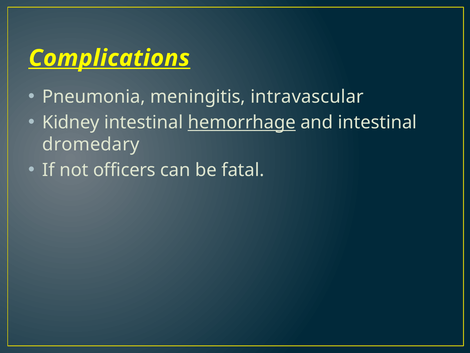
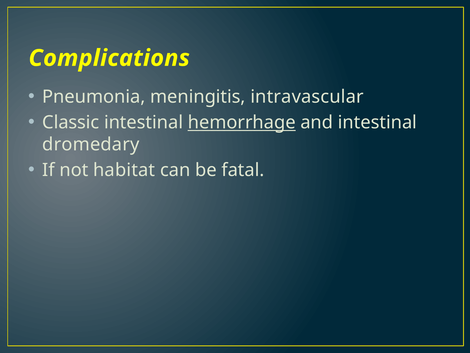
Complications underline: present -> none (109, 58)
Kidney: Kidney -> Classic (71, 122)
officers: officers -> habitat (124, 170)
